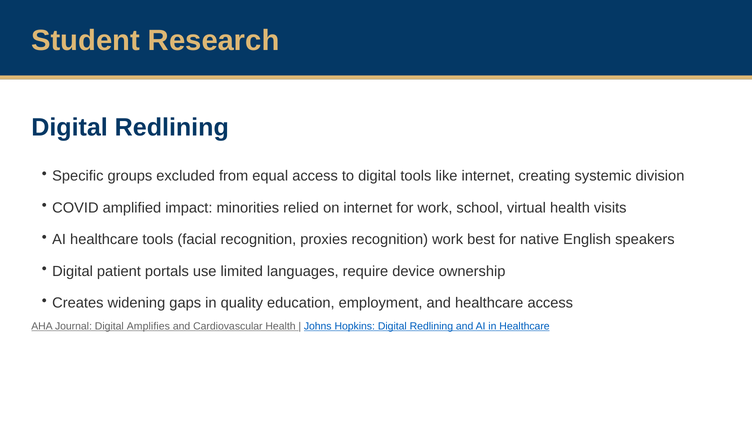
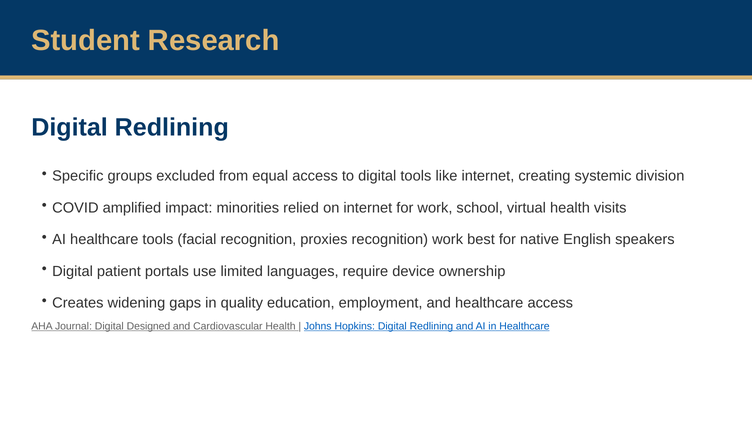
Amplifies: Amplifies -> Designed (148, 326)
